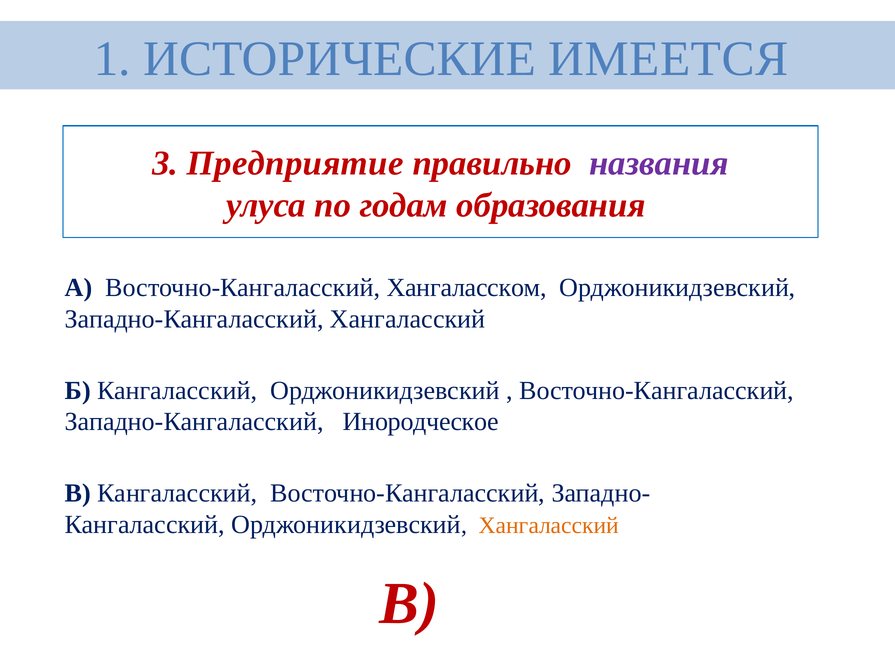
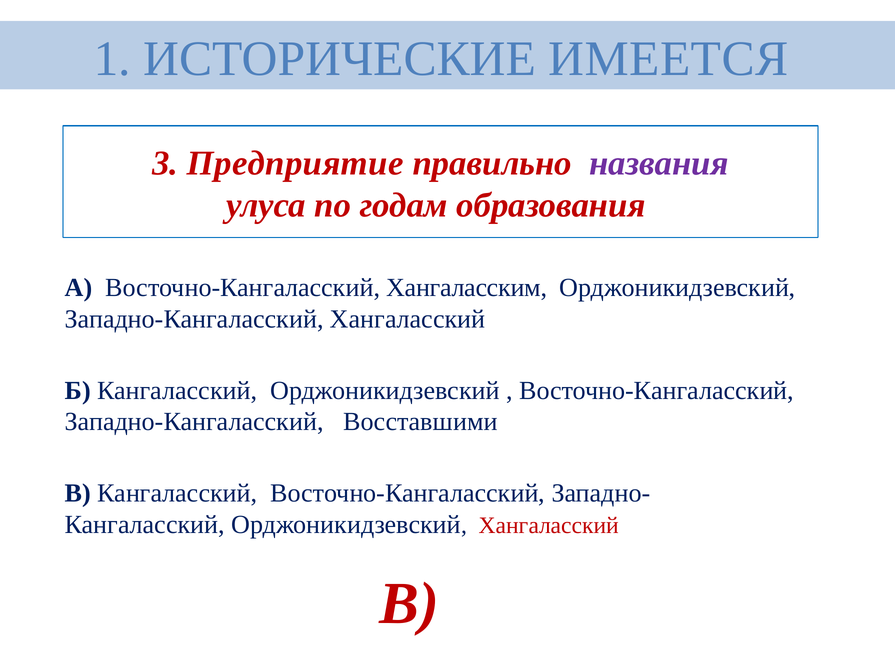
Хангаласском: Хангаласском -> Хангаласским (467, 288)
Инородческое: Инородческое -> Восставшими (420, 422)
Хангаласский colour: orange -> red (549, 526)
